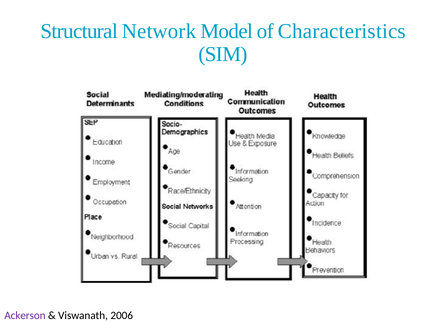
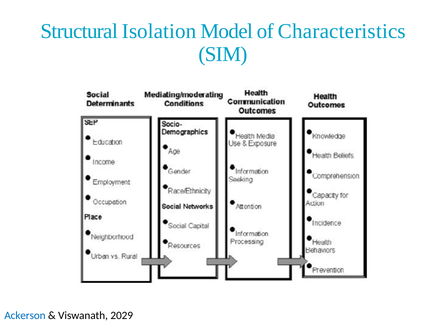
Network: Network -> Isolation (159, 31)
Ackerson colour: purple -> blue (25, 315)
2006: 2006 -> 2029 (122, 315)
